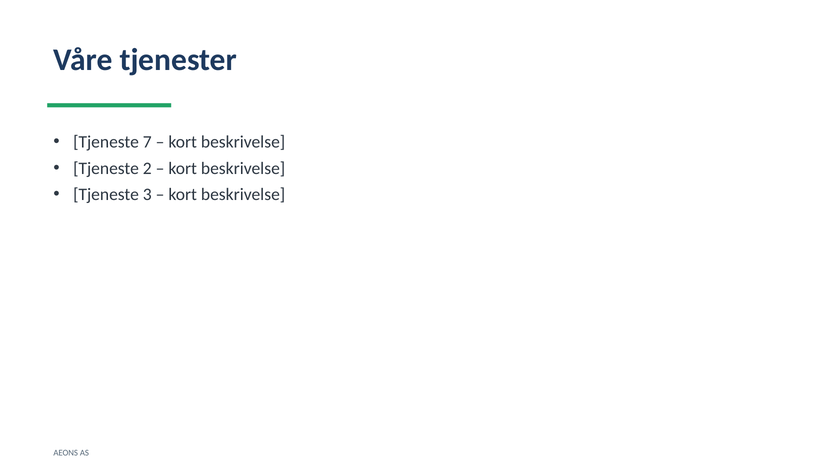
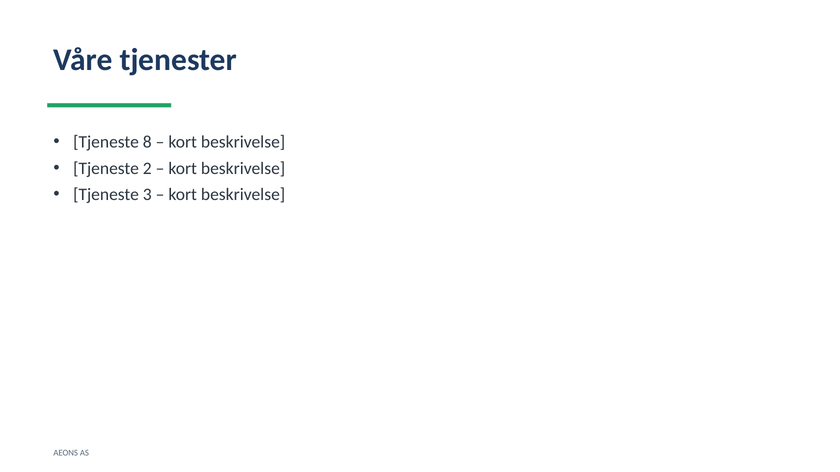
7: 7 -> 8 (147, 142)
